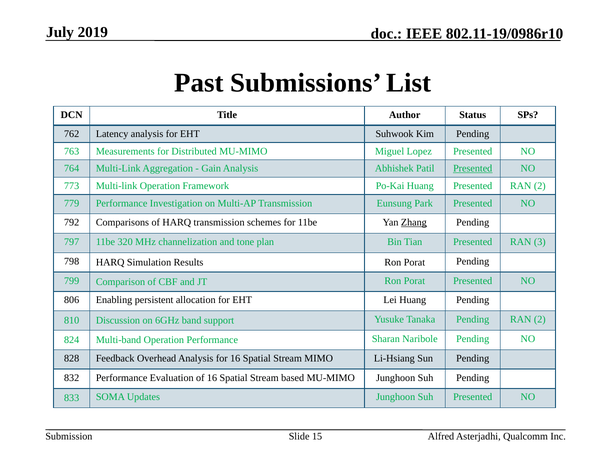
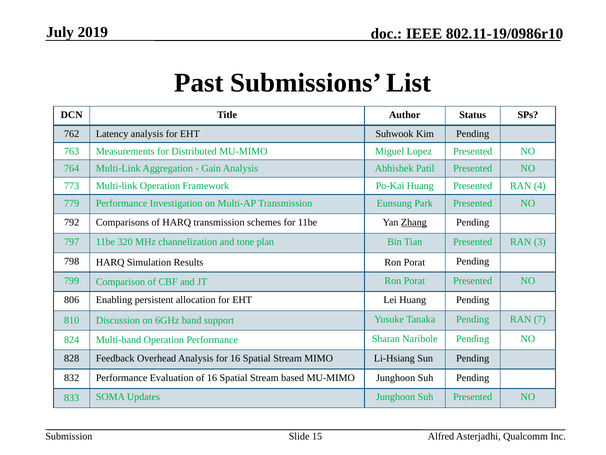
Presented underline: present -> none (473, 168)
Presented RAN 2: 2 -> 4 (540, 186)
Pending RAN 2: 2 -> 7 (540, 319)
